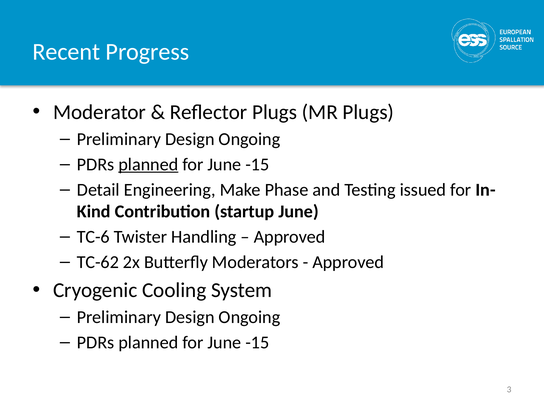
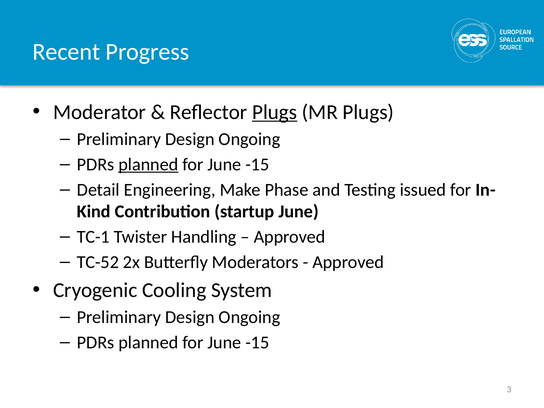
Plugs underline: none -> present (275, 112)
TC-6: TC-6 -> TC-1 (93, 237)
TC-62: TC-62 -> TC-52 (98, 262)
